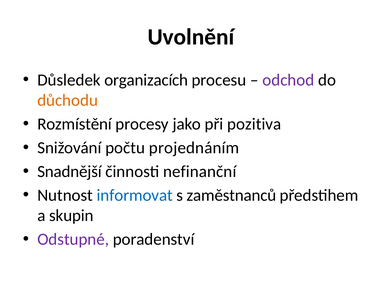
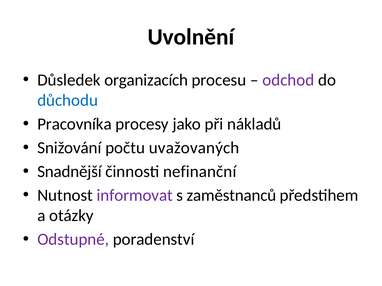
důchodu colour: orange -> blue (68, 101)
Rozmístění: Rozmístění -> Pracovníka (74, 124)
pozitiva: pozitiva -> nákladů (254, 124)
projednáním: projednáním -> uvažovaných (194, 148)
informovat colour: blue -> purple (135, 196)
skupin: skupin -> otázky (71, 216)
